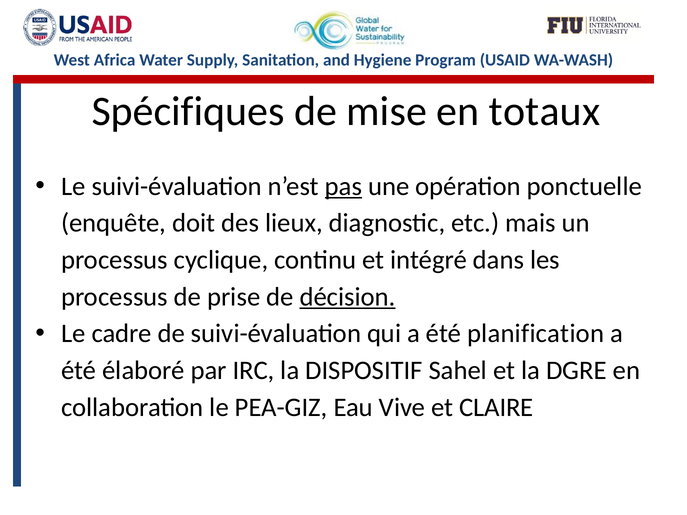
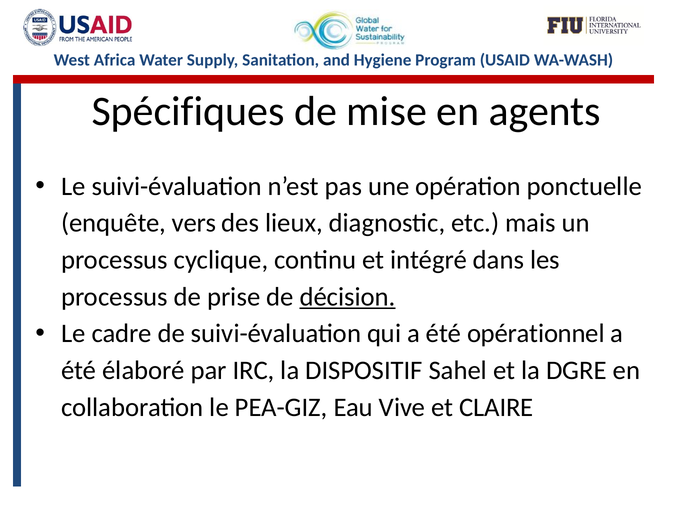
totaux: totaux -> agents (545, 112)
pas underline: present -> none (343, 186)
doit: doit -> vers (194, 223)
planification: planification -> opérationnel (536, 334)
